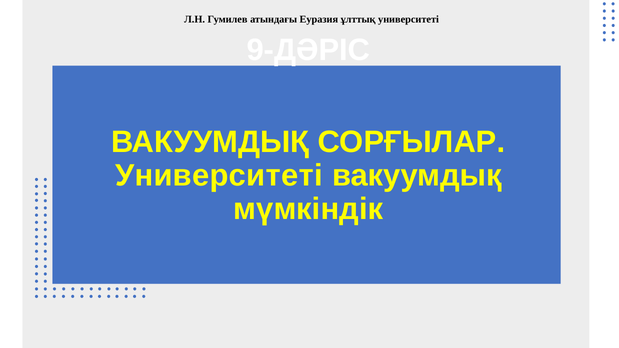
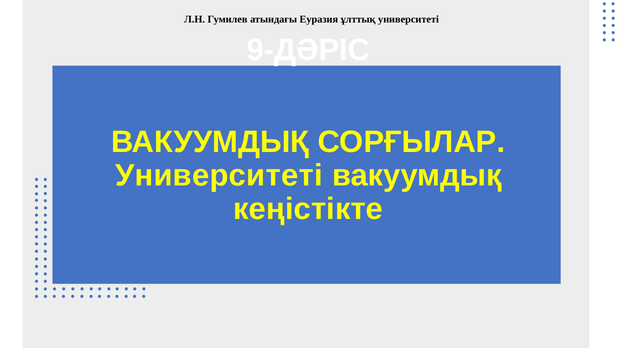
мүмкіндік: мүмкіндік -> кеңістікте (308, 209)
